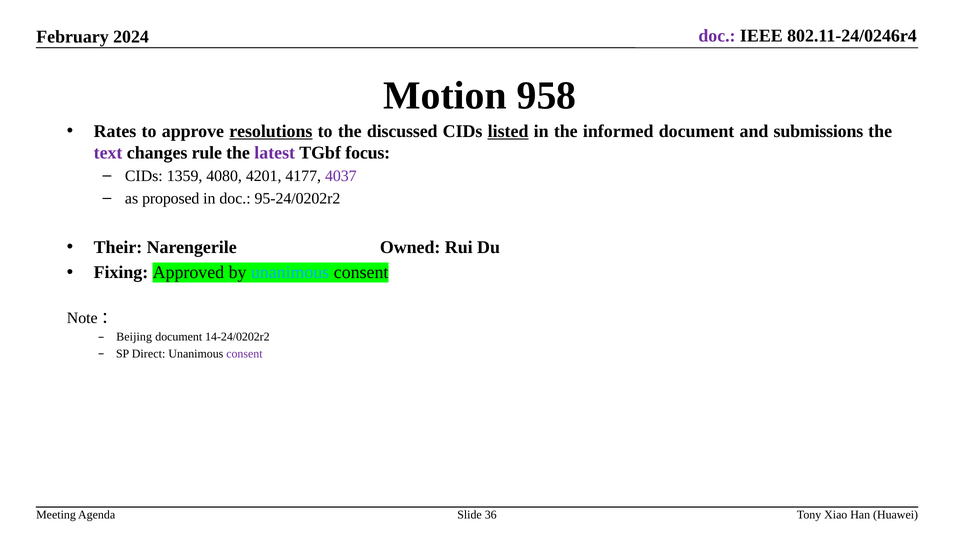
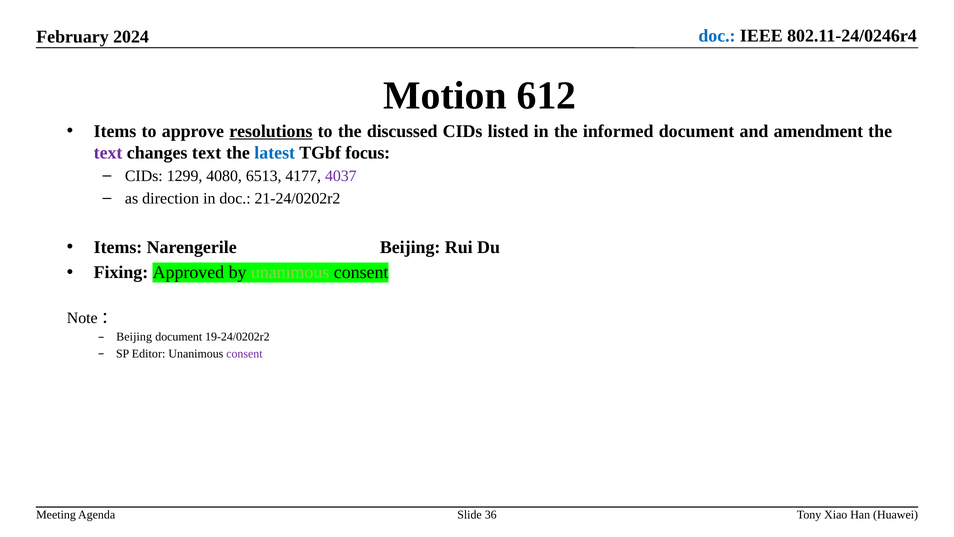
doc colour: purple -> blue (717, 36)
958: 958 -> 612 (547, 96)
Rates: Rates -> Items (115, 131)
listed underline: present -> none (508, 131)
submissions: submissions -> amendment (818, 131)
changes rule: rule -> text (207, 153)
latest colour: purple -> blue (275, 153)
1359: 1359 -> 1299 (185, 176)
4201: 4201 -> 6513 (264, 176)
proposed: proposed -> direction (171, 198)
95-24/0202r2: 95-24/0202r2 -> 21-24/0202r2 (297, 198)
Their: Their -> Items (118, 247)
Narengerile Owned: Owned -> Beijing (410, 247)
unanimous colour: light blue -> light green (290, 272)
14-24/0202r2: 14-24/0202r2 -> 19-24/0202r2 (237, 337)
Direct: Direct -> Editor (149, 353)
